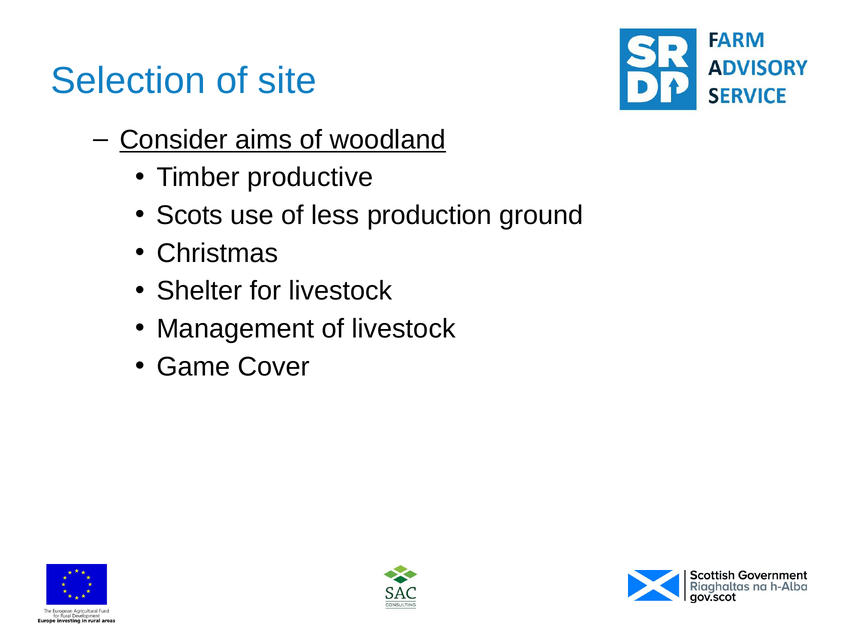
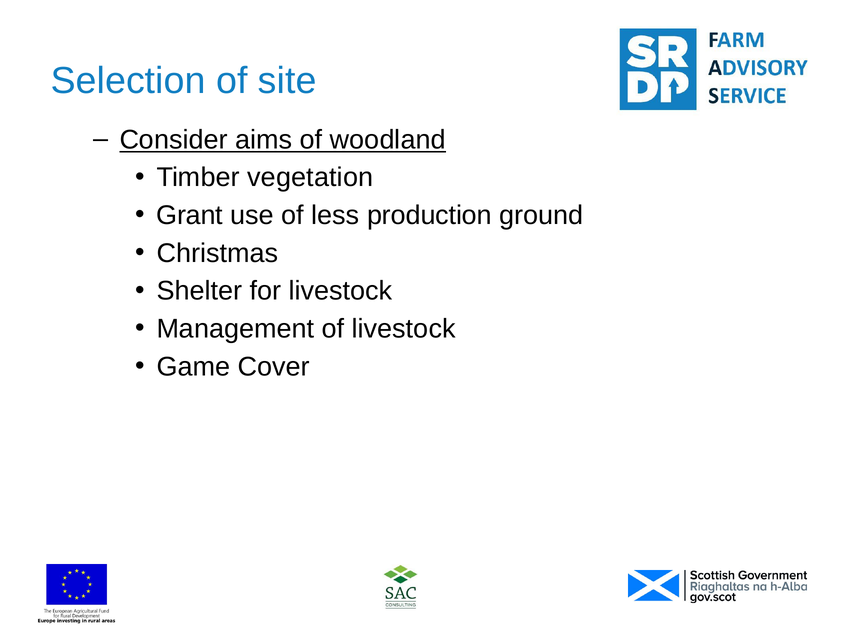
productive: productive -> vegetation (310, 178)
Scots: Scots -> Grant (190, 215)
